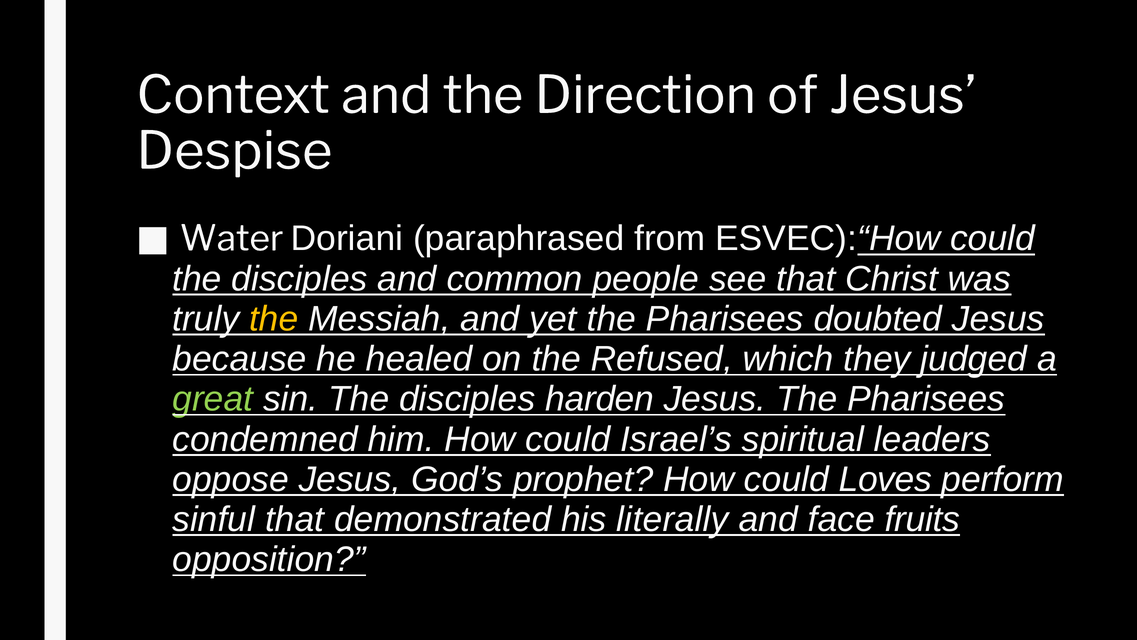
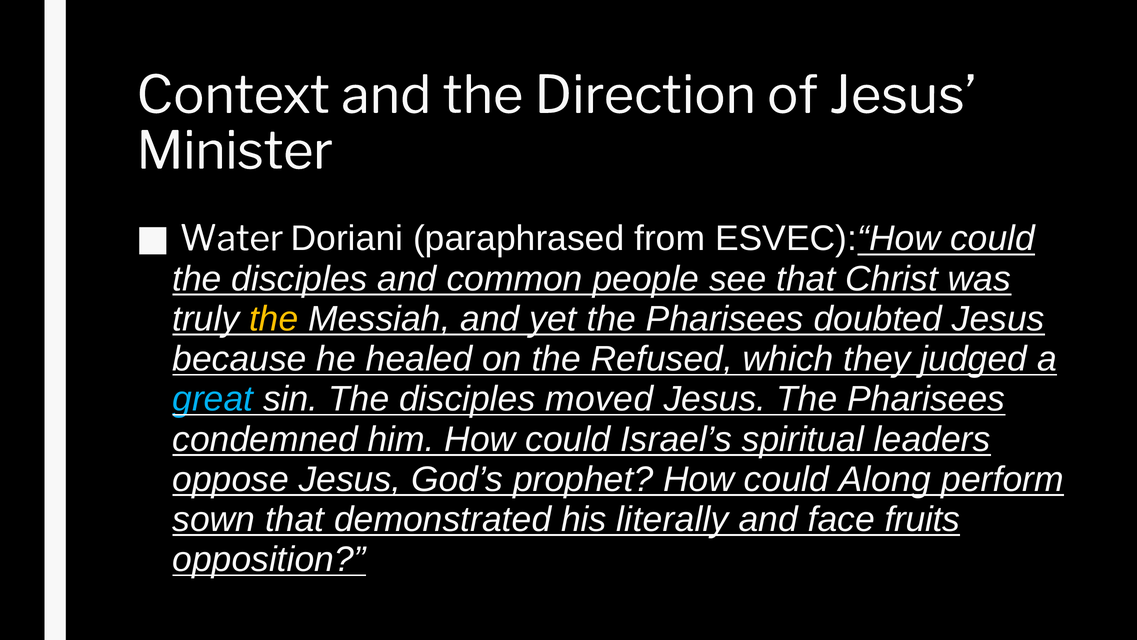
Despise: Despise -> Minister (235, 151)
great colour: light green -> light blue (213, 399)
harden: harden -> moved (599, 399)
Loves: Loves -> Along (885, 479)
sinful: sinful -> sown (214, 519)
